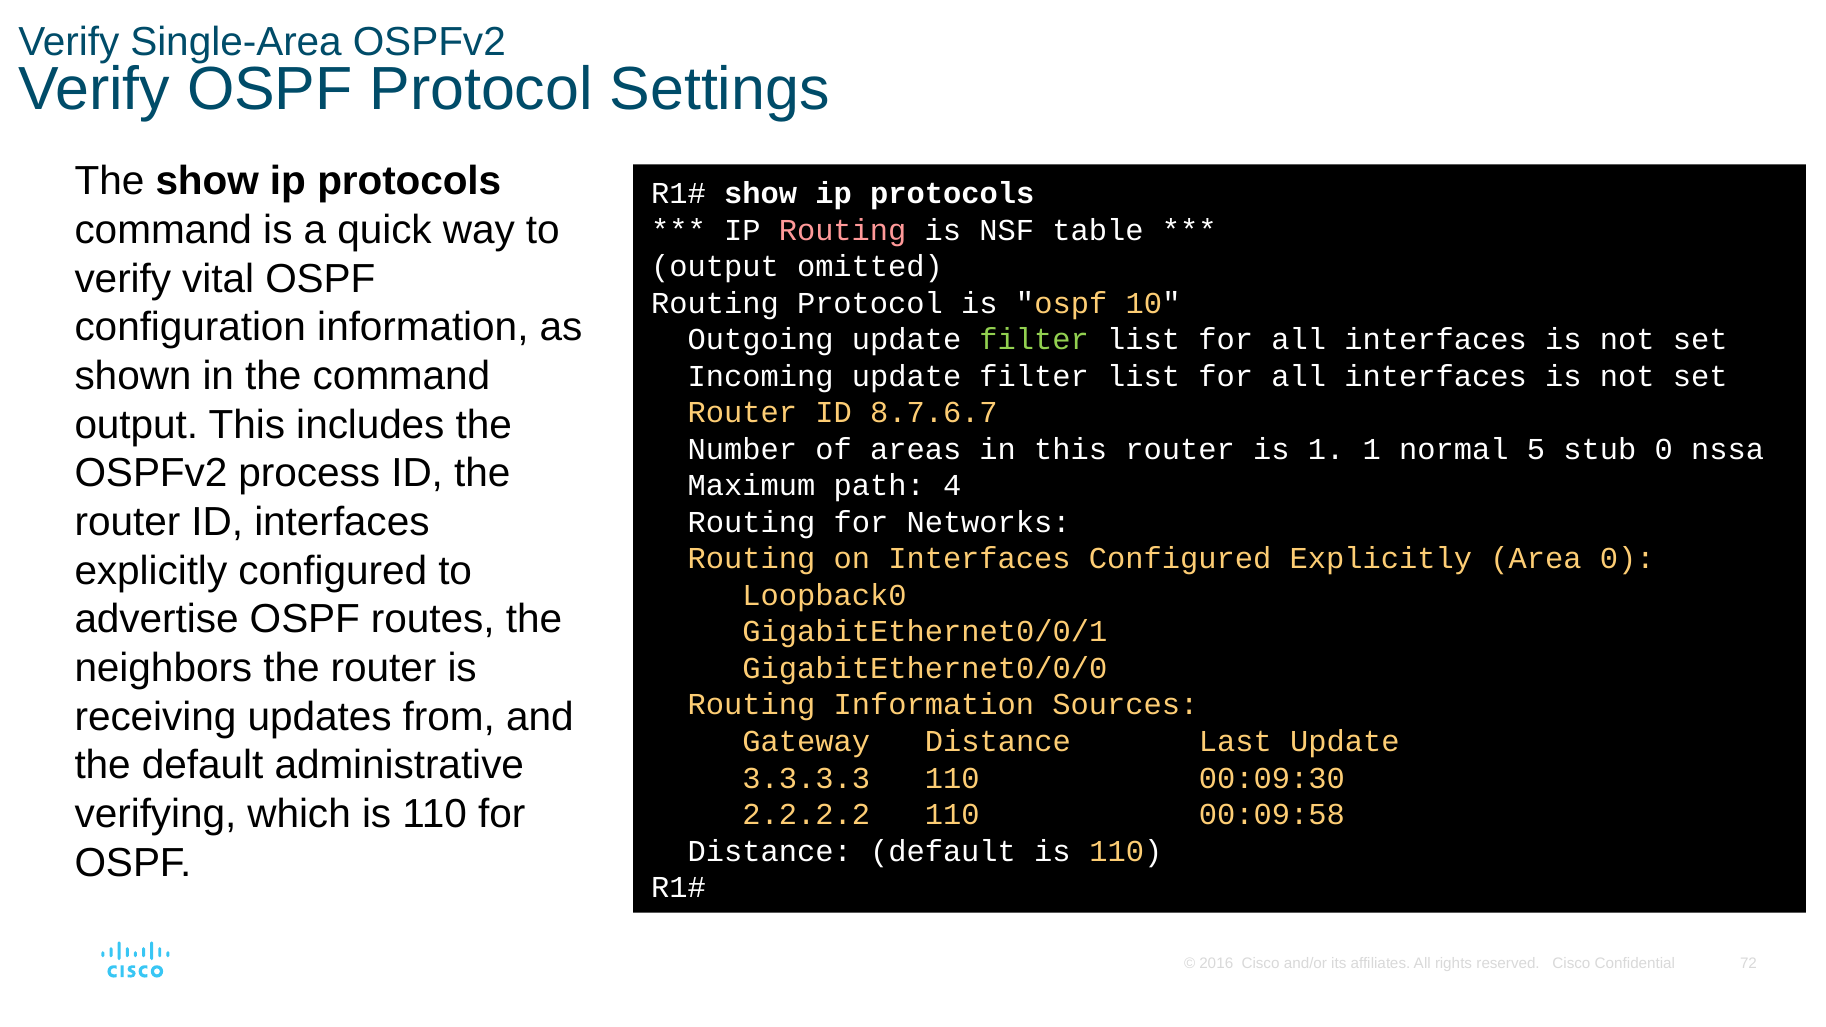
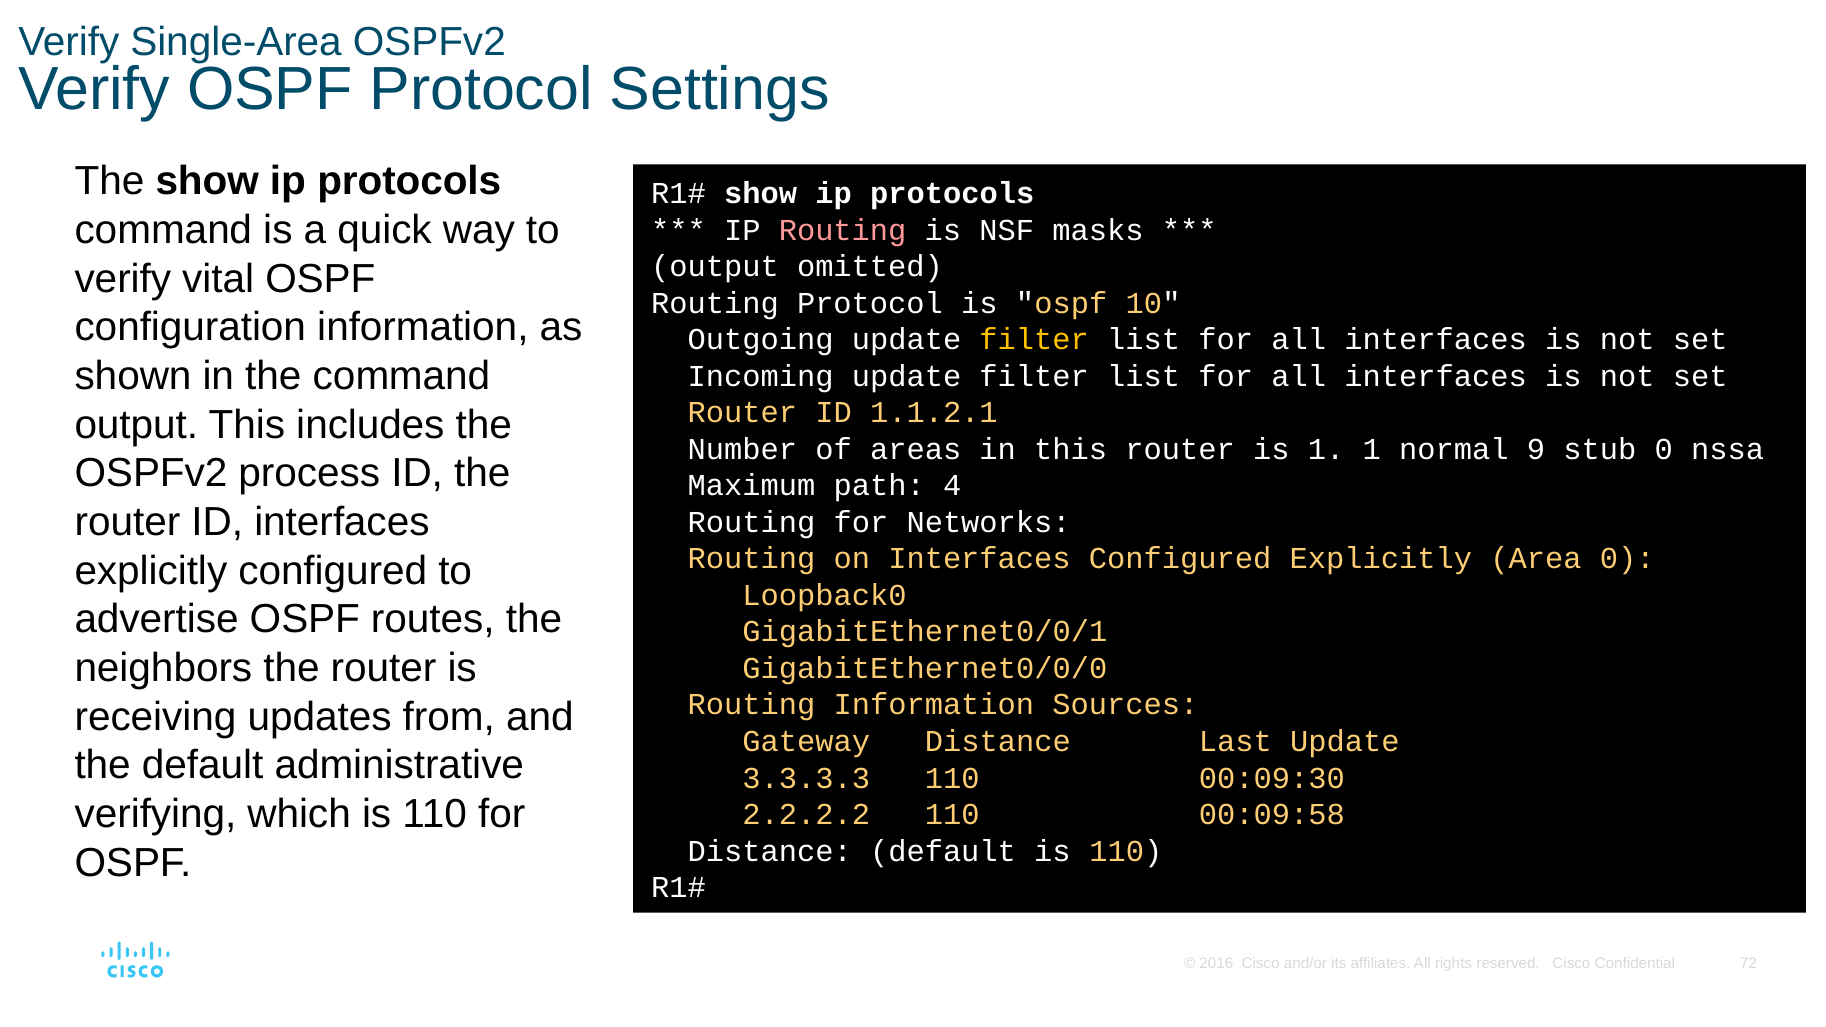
table: table -> masks (1098, 230)
filter colour: light green -> yellow (1034, 340)
8.7.6.7: 8.7.6.7 -> 1.1.2.1 (934, 413)
5: 5 -> 9 (1536, 449)
